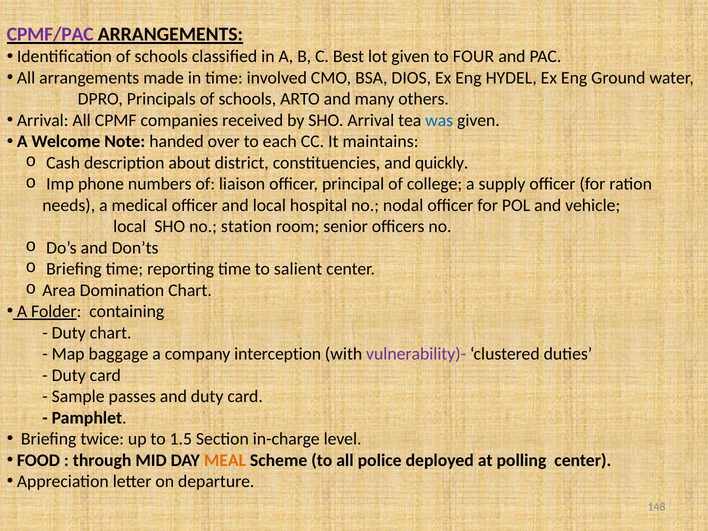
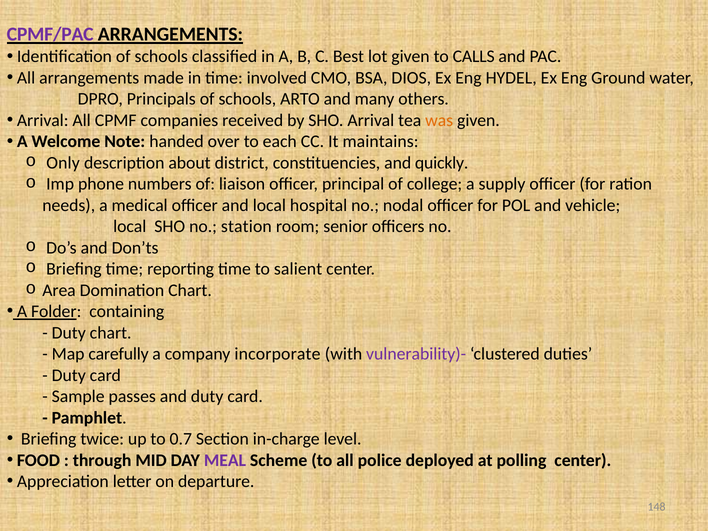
FOUR: FOUR -> CALLS (474, 57)
was colour: blue -> orange (439, 120)
Cash: Cash -> Only (63, 163)
baggage: baggage -> carefully (119, 354)
interception: interception -> incorporate (277, 354)
1.5: 1.5 -> 0.7 (181, 439)
MEAL colour: orange -> purple (225, 460)
